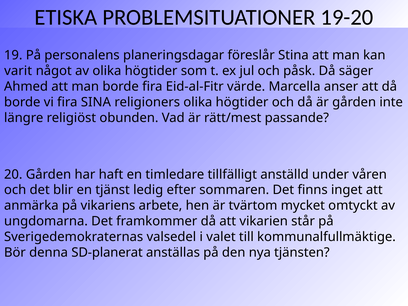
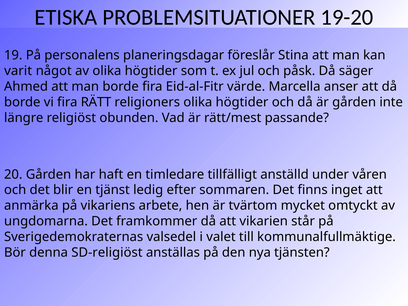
SINA: SINA -> RÄTT (96, 102)
SD-planerat: SD-planerat -> SD-religiöst (107, 253)
